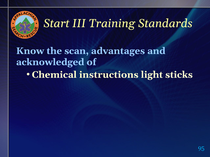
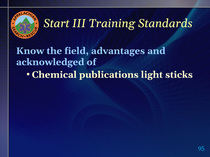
scan: scan -> field (77, 51)
instructions: instructions -> publications (109, 75)
